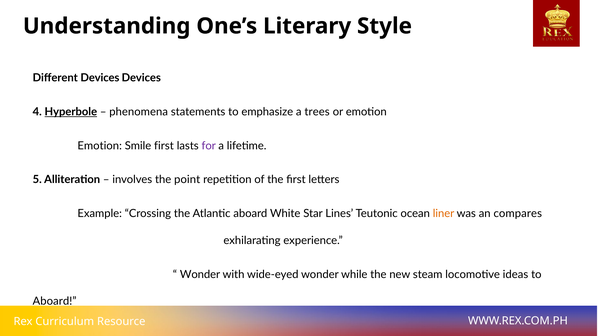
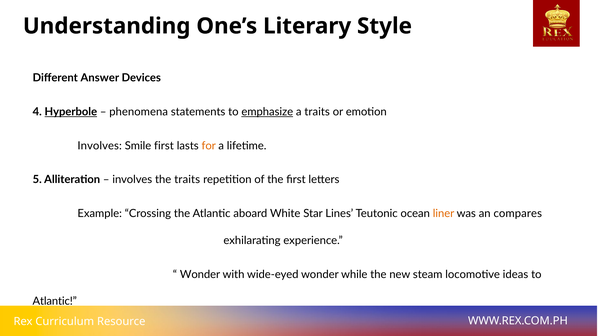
Different Devices: Devices -> Answer (100, 78)
emphasize underline: none -> present (267, 112)
a trees: trees -> traits (317, 112)
Emotion: Emotion -> Involves (100, 146)
for colour: purple -> orange (209, 146)
the point: point -> traits (187, 180)
Aboard: Aboard -> Atlantic (55, 302)
